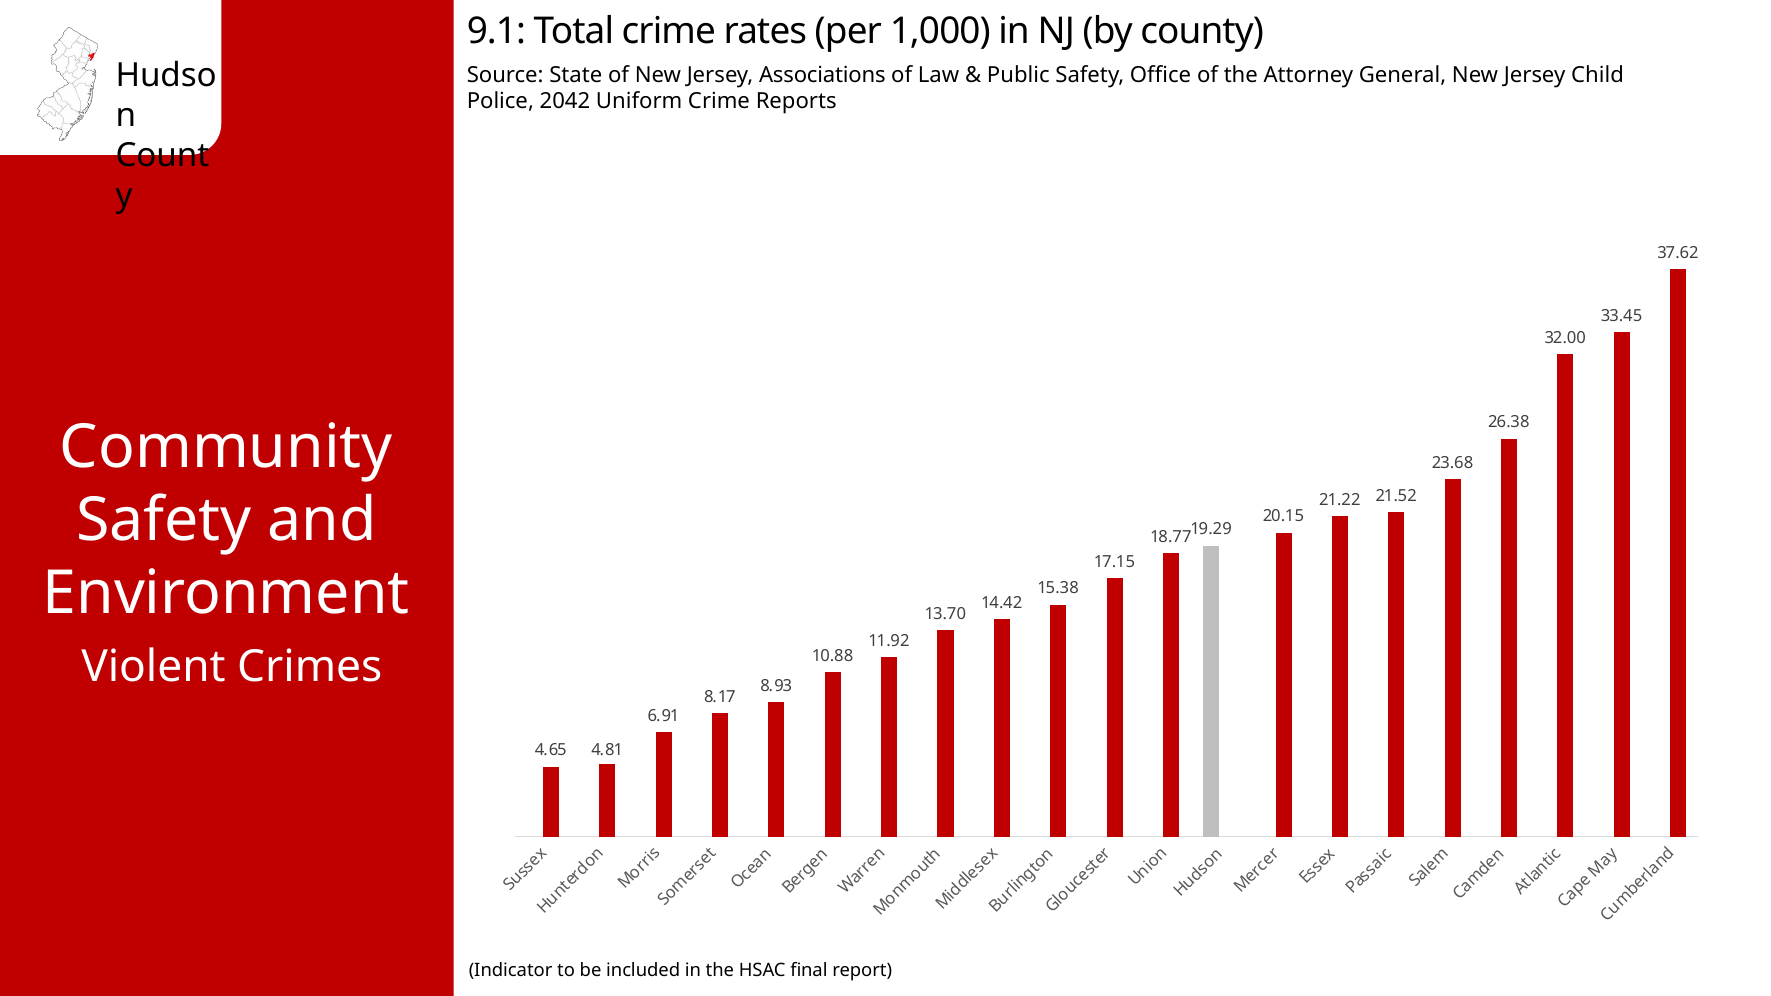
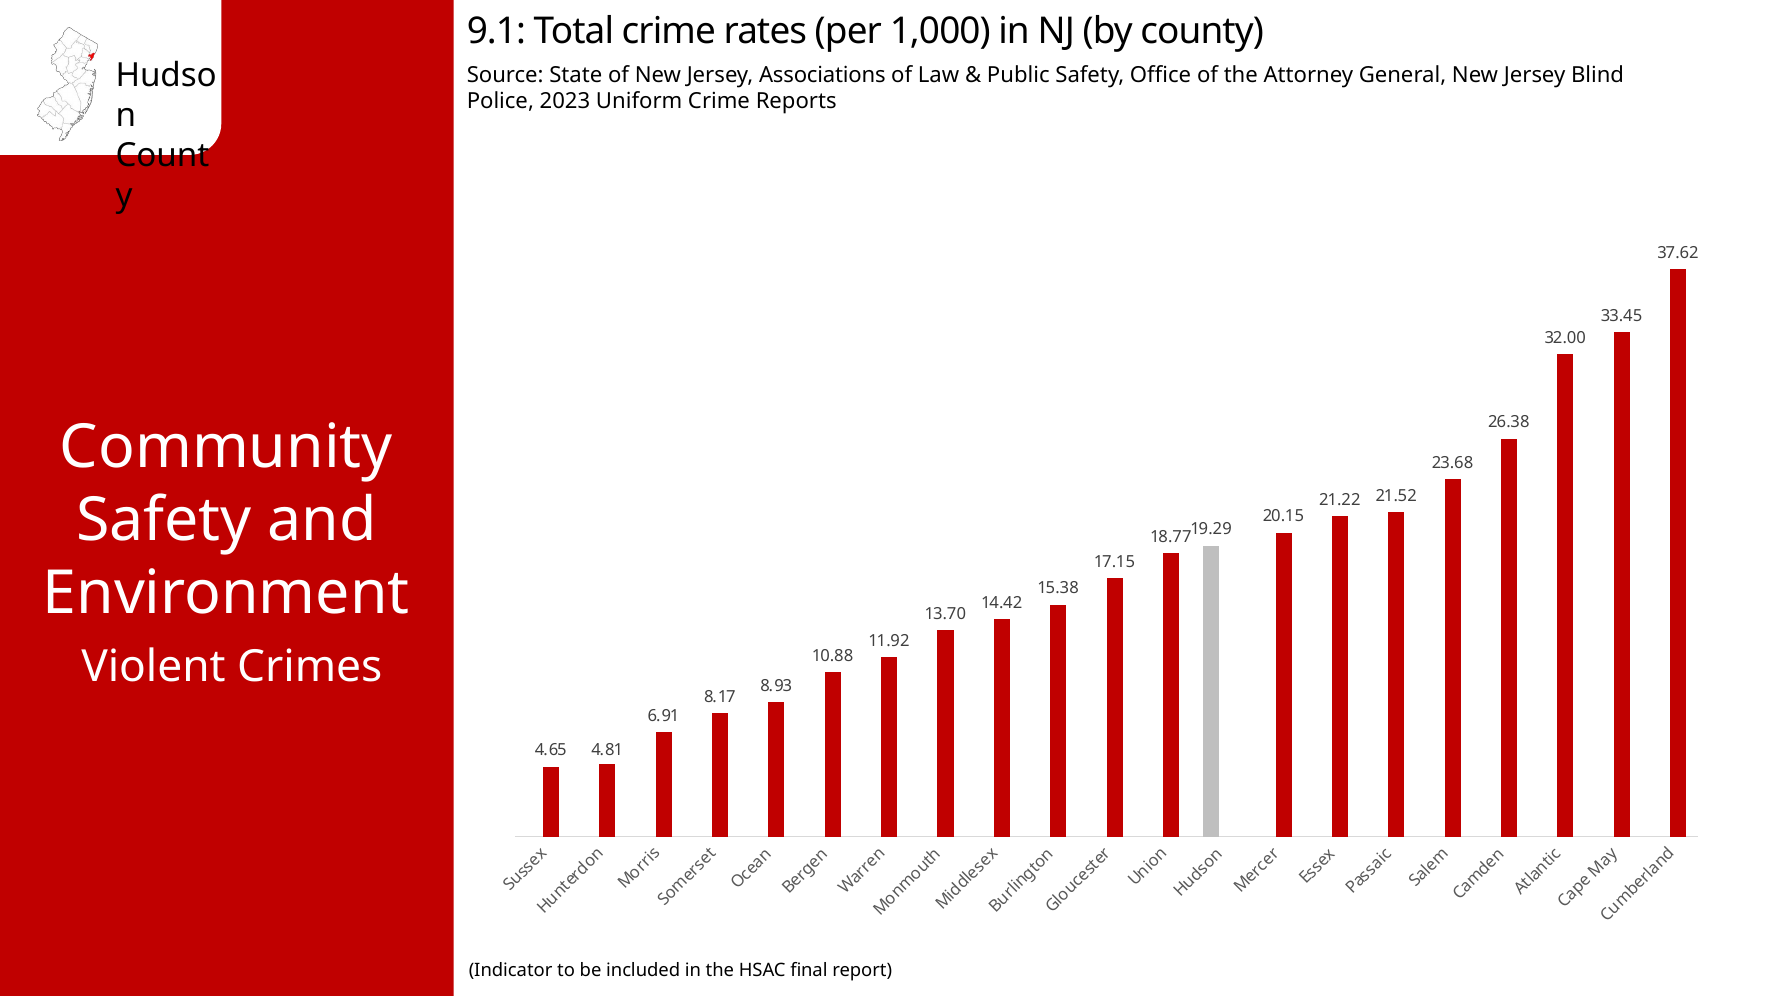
Child: Child -> Blind (1598, 75)
2042: 2042 -> 2023 (565, 101)
